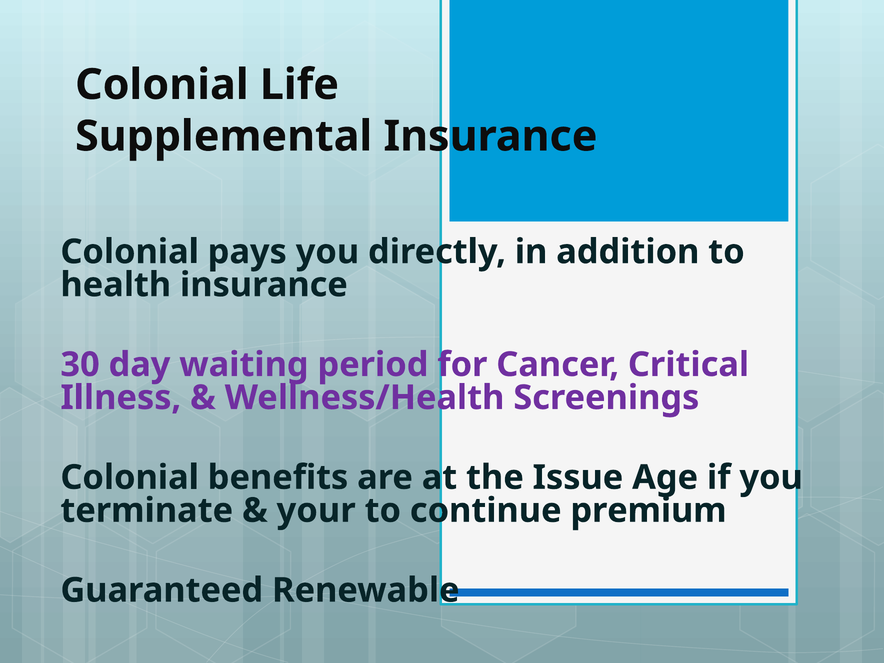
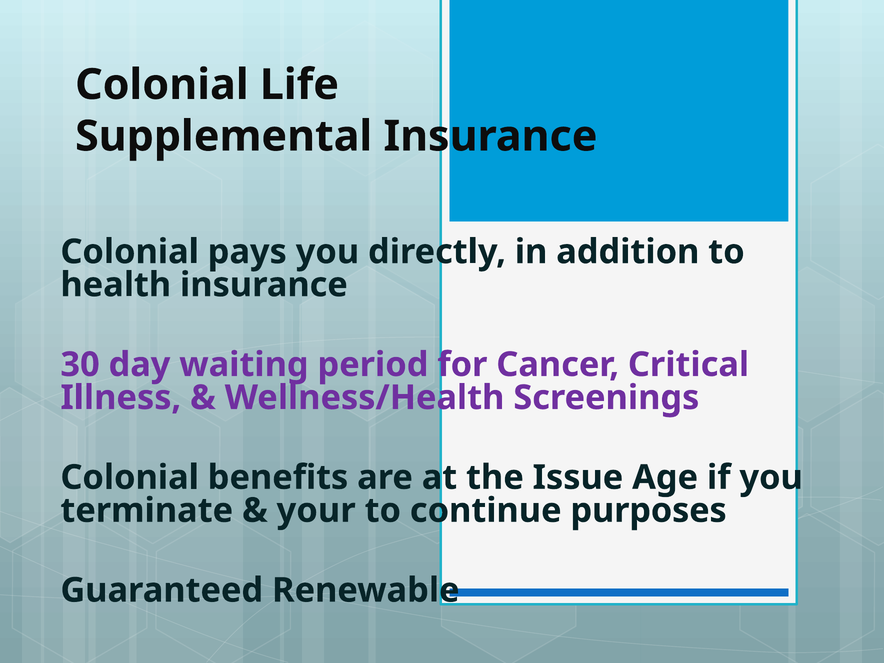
premium: premium -> purposes (649, 511)
